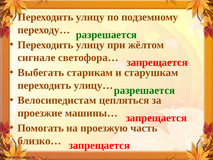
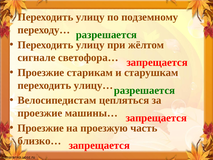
Выбегать: Выбегать -> Проезжие (41, 72)
Помогать: Помогать -> Проезжие (41, 128)
